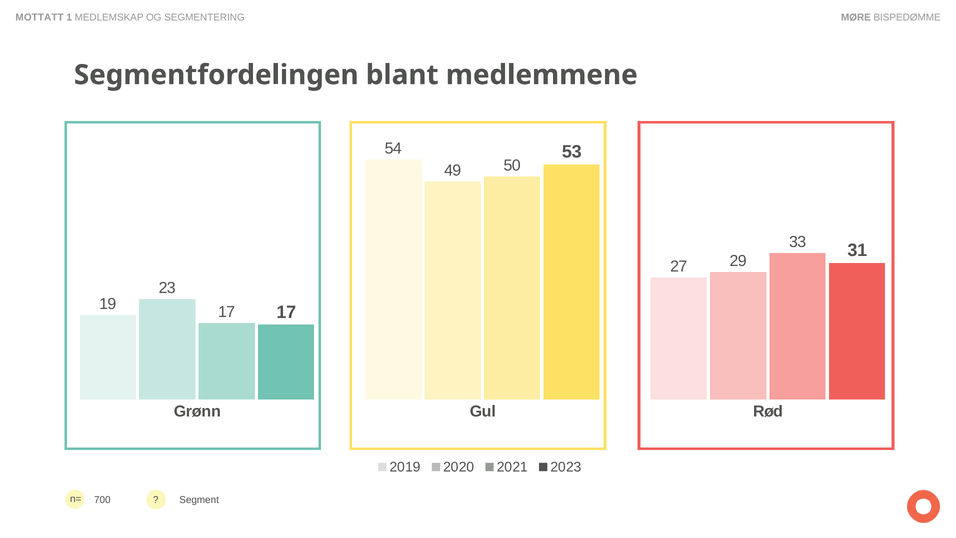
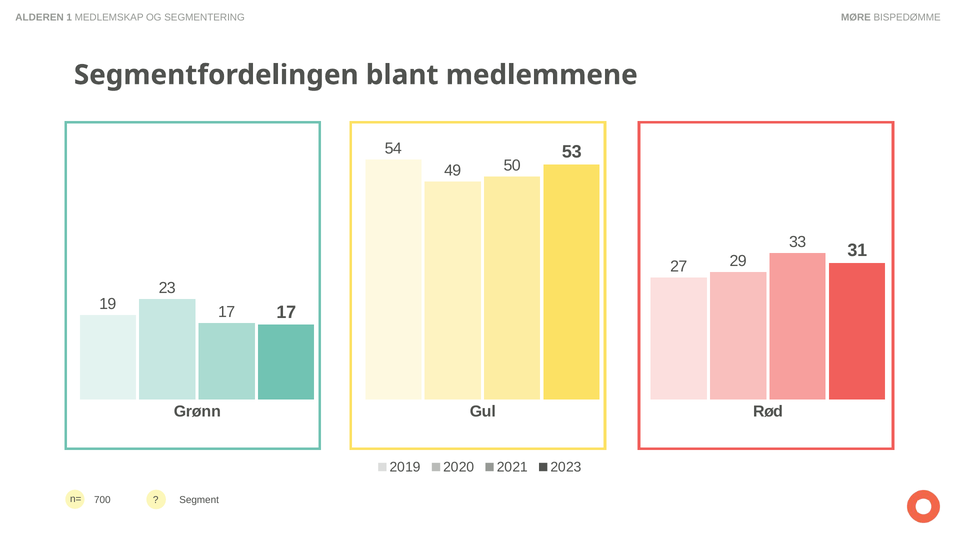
MOTTATT: MOTTATT -> ALDEREN (40, 17)
